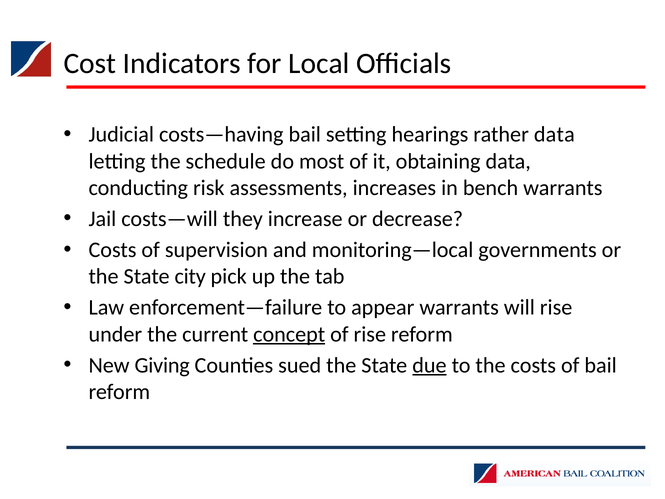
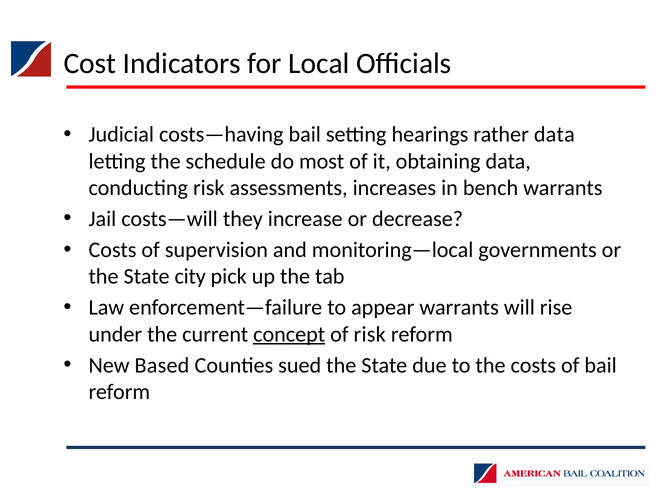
of rise: rise -> risk (370, 334)
Giving: Giving -> Based (162, 365)
due underline: present -> none (429, 365)
